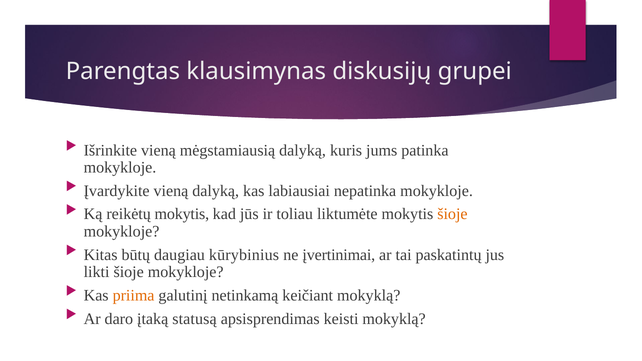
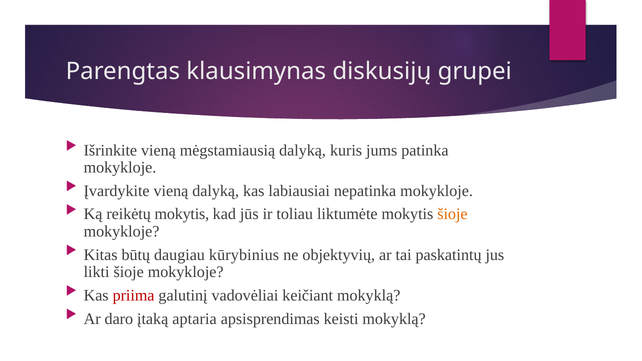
įvertinimai: įvertinimai -> objektyvių (339, 255)
priima colour: orange -> red (134, 296)
netinkamą: netinkamą -> vadovėliai (245, 296)
statusą: statusą -> aptaria (194, 319)
